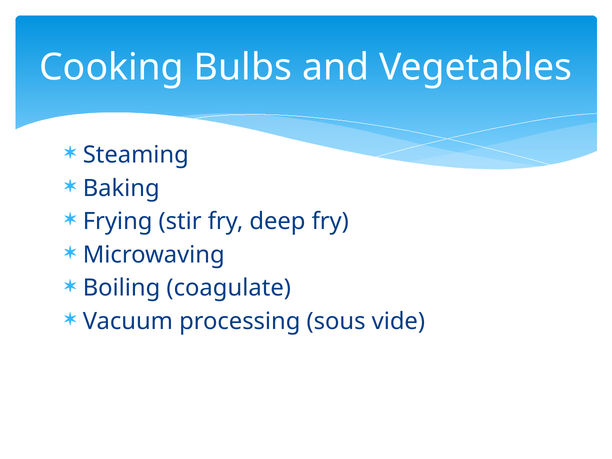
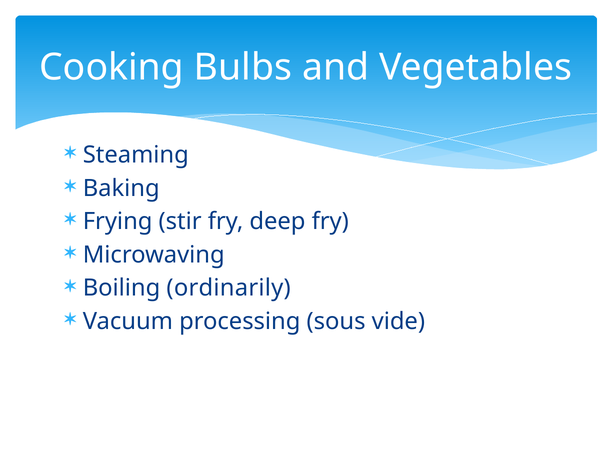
coagulate: coagulate -> ordinarily (229, 288)
